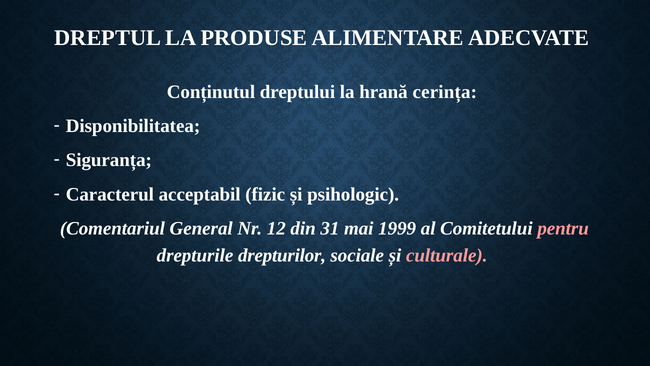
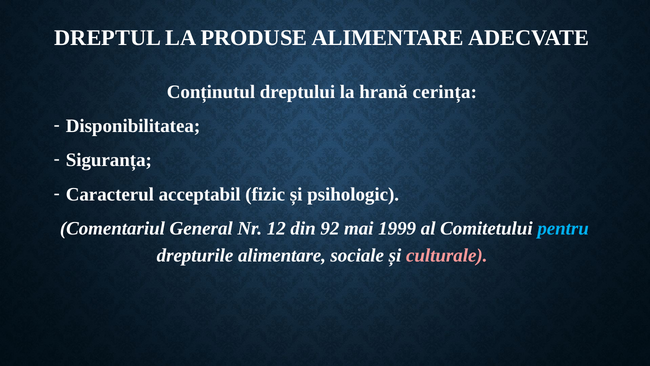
31: 31 -> 92 (330, 228)
pentru colour: pink -> light blue (563, 228)
drepturile drepturilor: drepturilor -> alimentare (282, 255)
